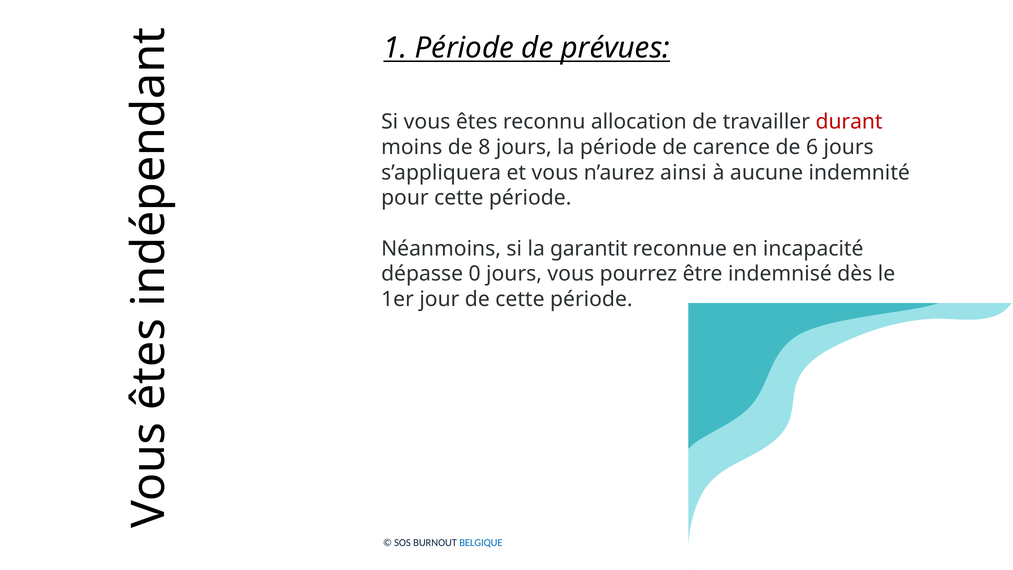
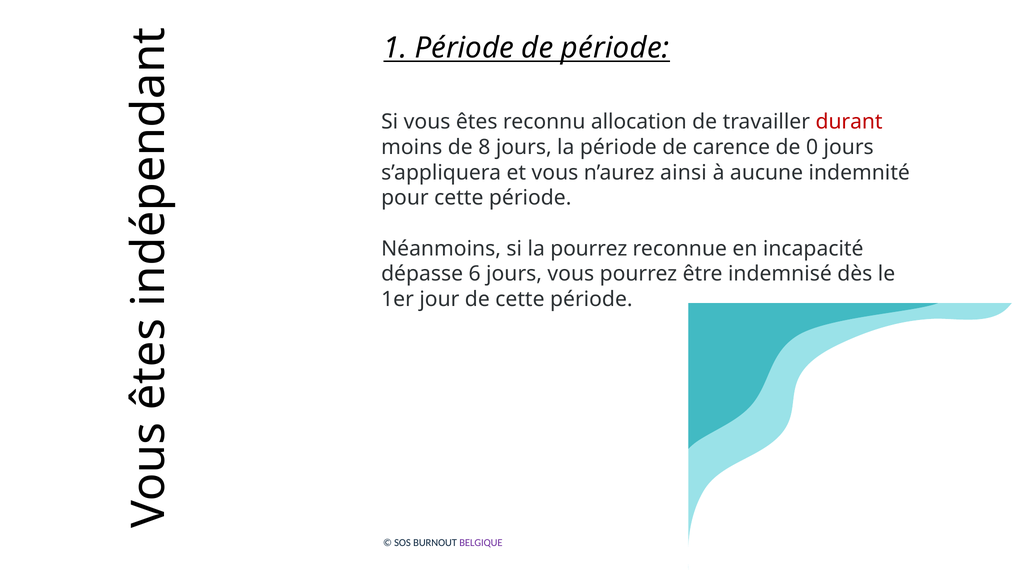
de prévues: prévues -> période (615, 48)
6: 6 -> 0 (812, 147)
la garantit: garantit -> pourrez (589, 249)
0: 0 -> 6 (475, 274)
BELGIQUE colour: blue -> purple (481, 543)
